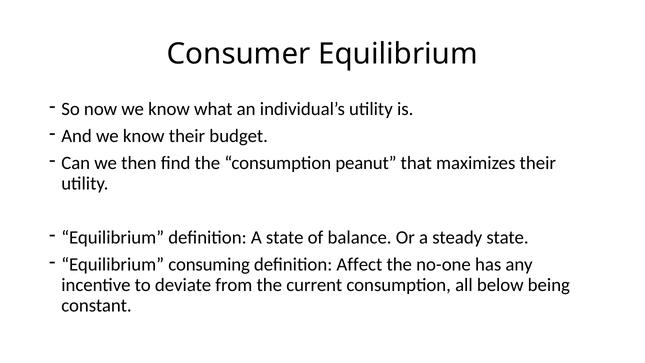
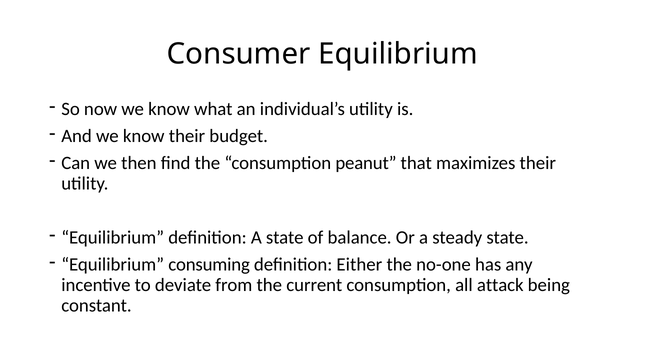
Affect: Affect -> Either (359, 265)
below: below -> attack (500, 285)
